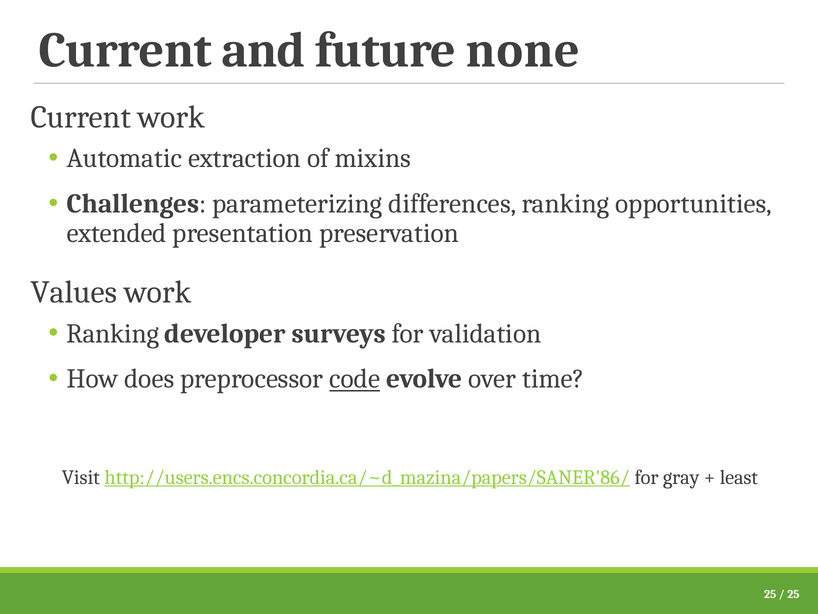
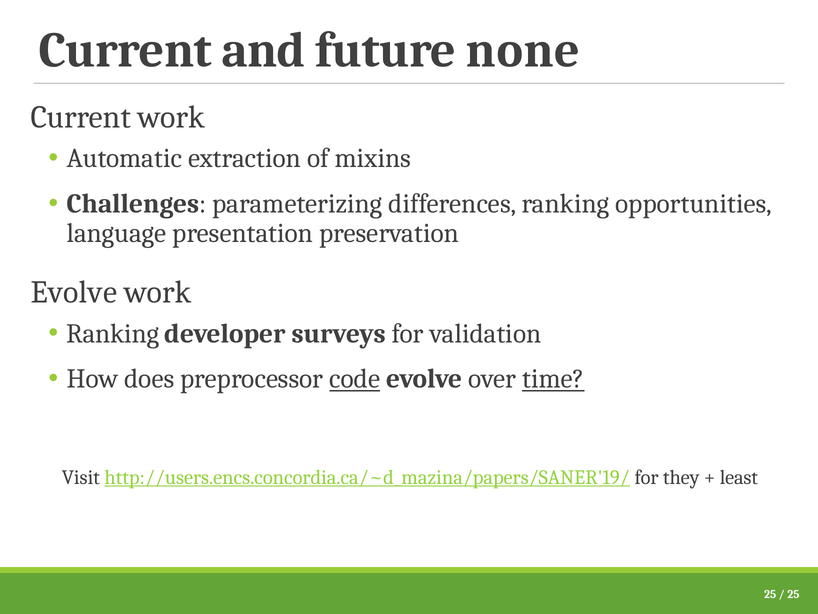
extended: extended -> language (117, 233)
Values: Values -> Evolve (74, 292)
time underline: none -> present (553, 379)
http://users.encs.concordia.ca/~d_mazina/papers/SANER'86/: http://users.encs.concordia.ca/~d_mazina/papers/SANER'86/ -> http://users.encs.concordia.ca/~d_mazina/papers/SANER'19/ (367, 477)
gray: gray -> they (681, 477)
